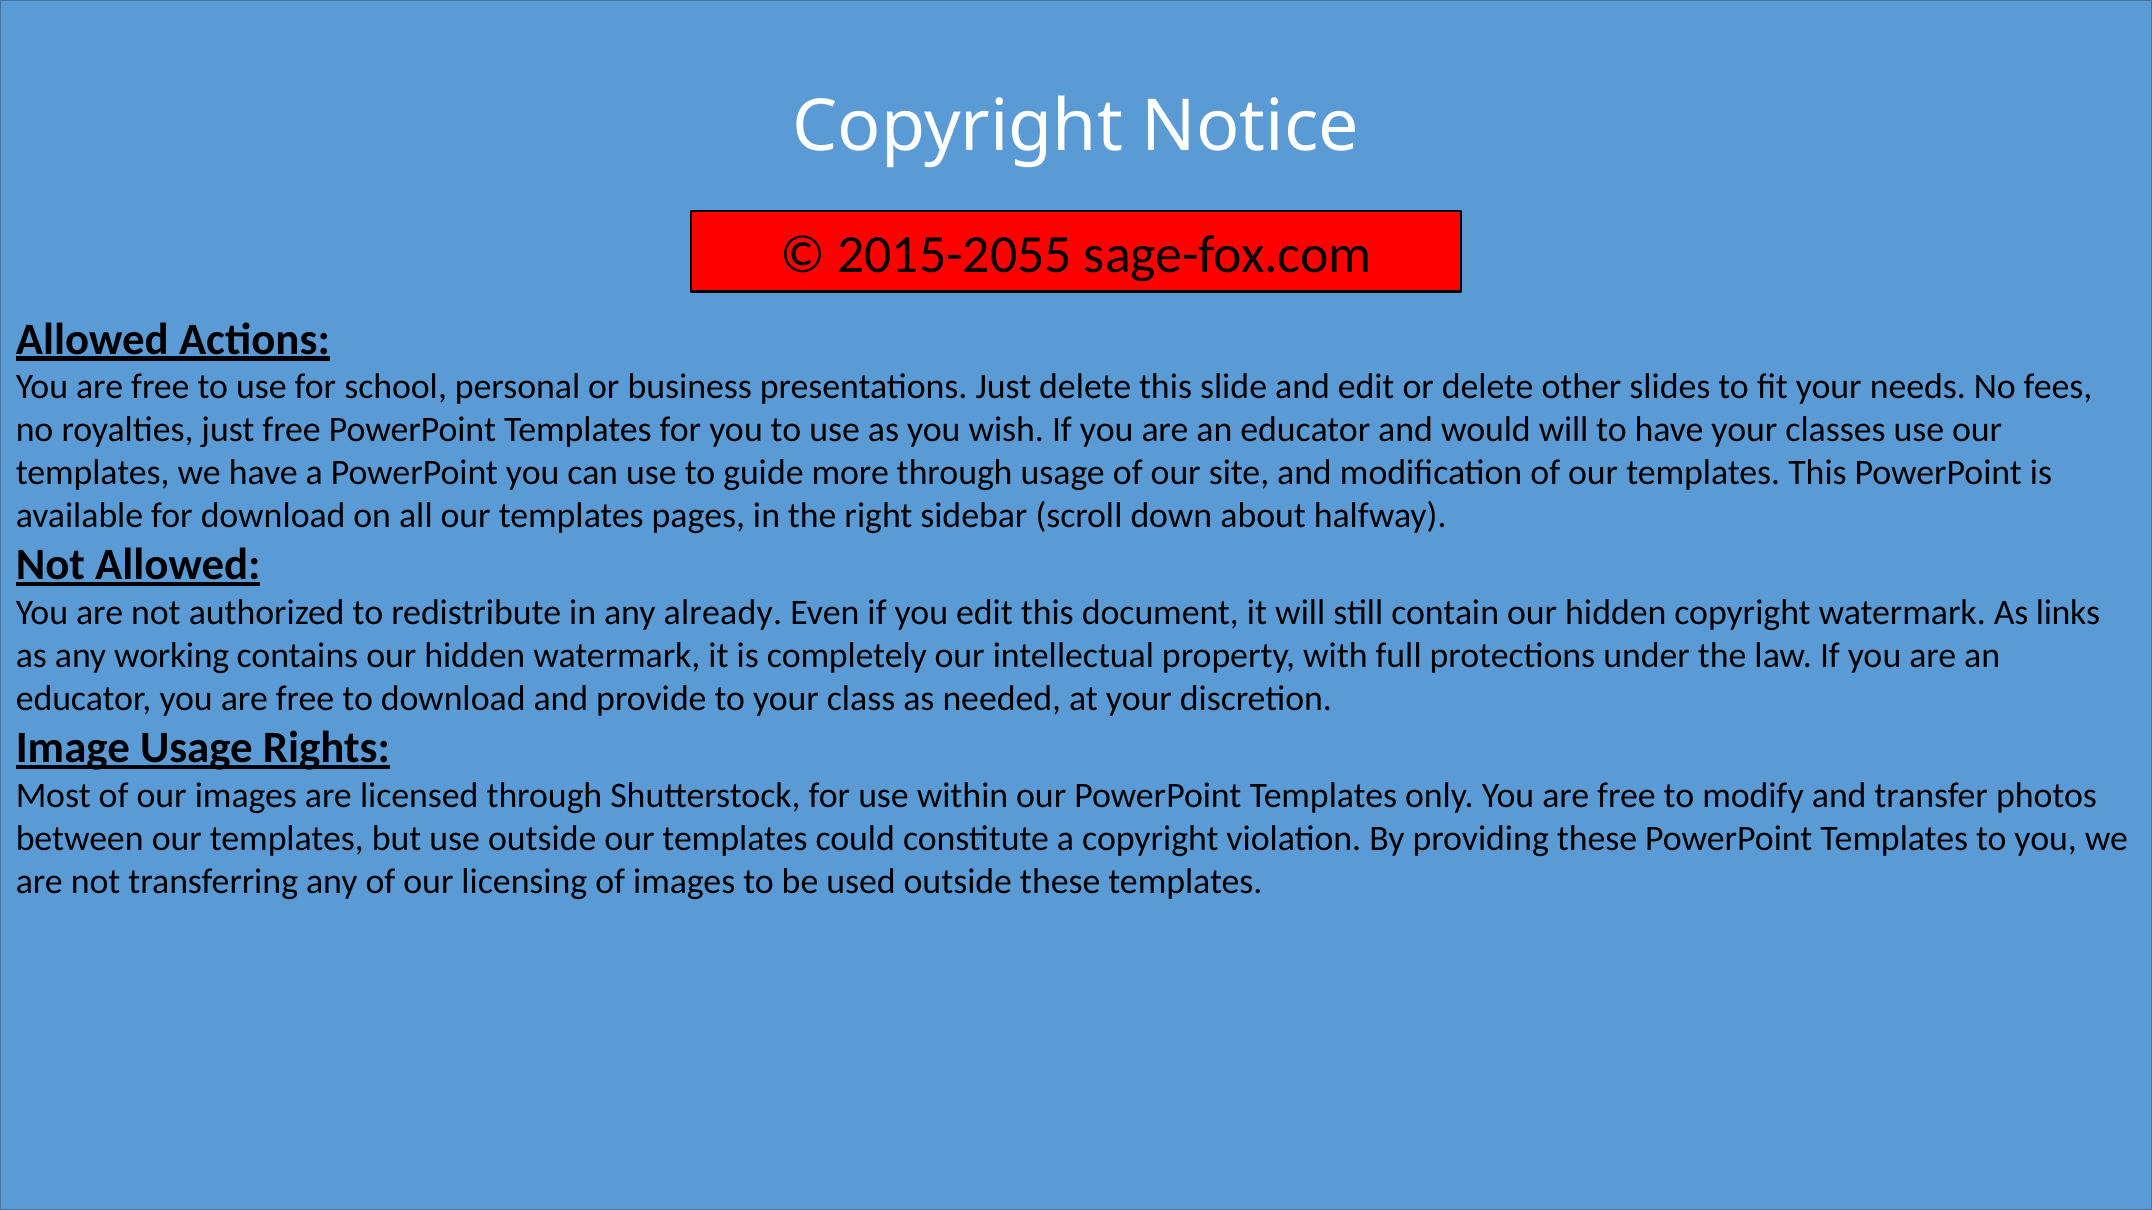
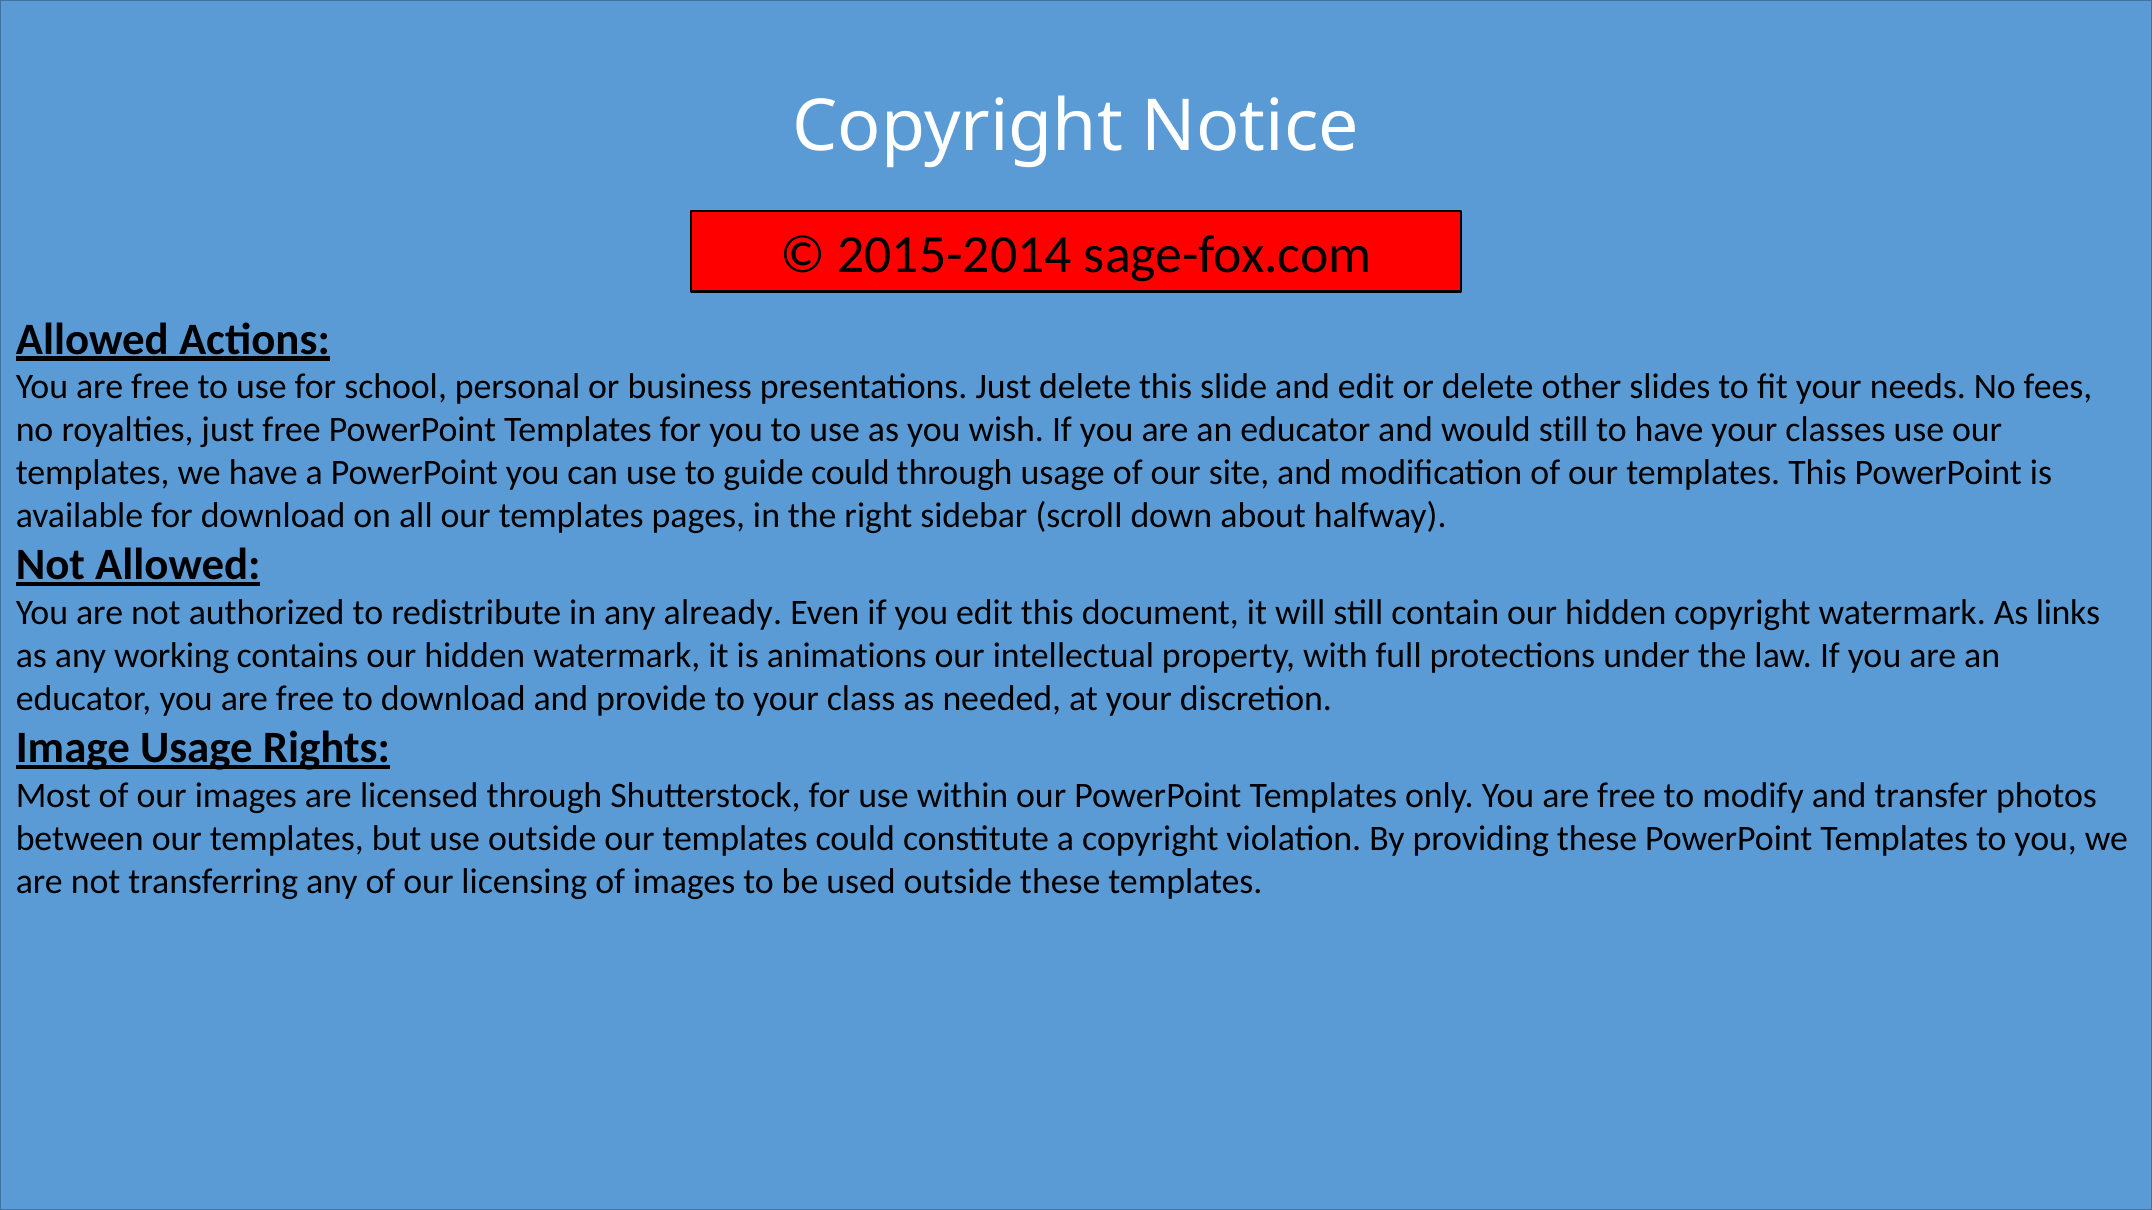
2015-2055: 2015-2055 -> 2015-2014 (955, 255)
would will: will -> still (1564, 430)
guide more: more -> could (850, 473)
completely: completely -> animations (847, 656)
